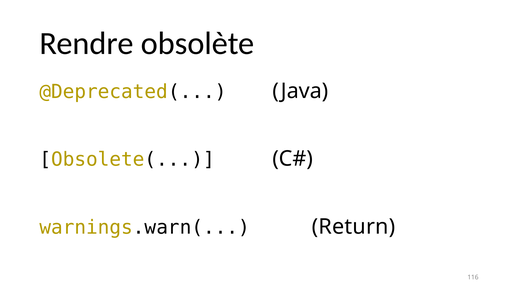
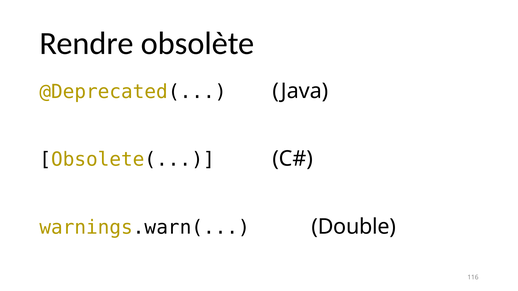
Return: Return -> Double (354, 227)
